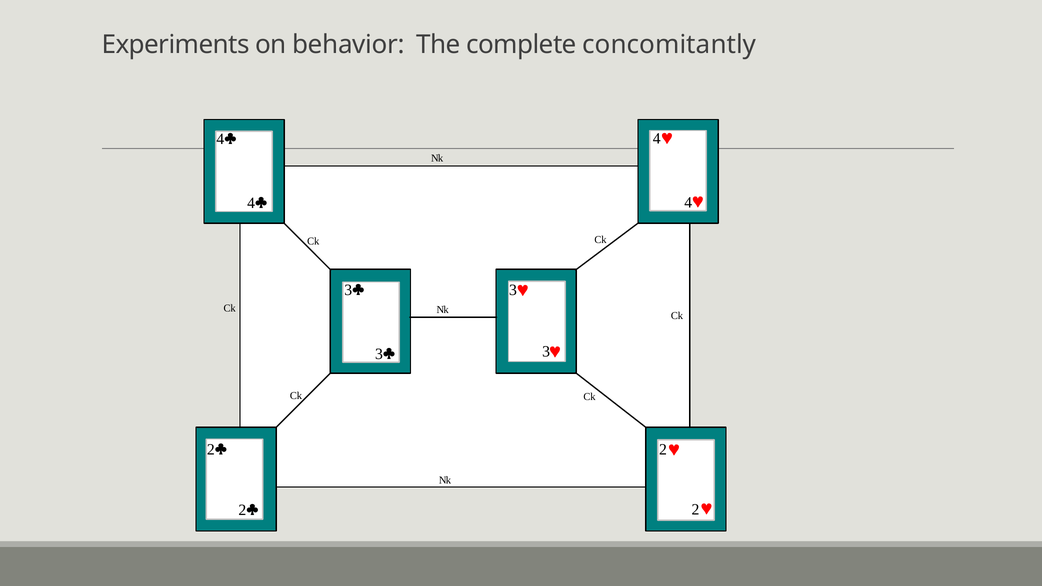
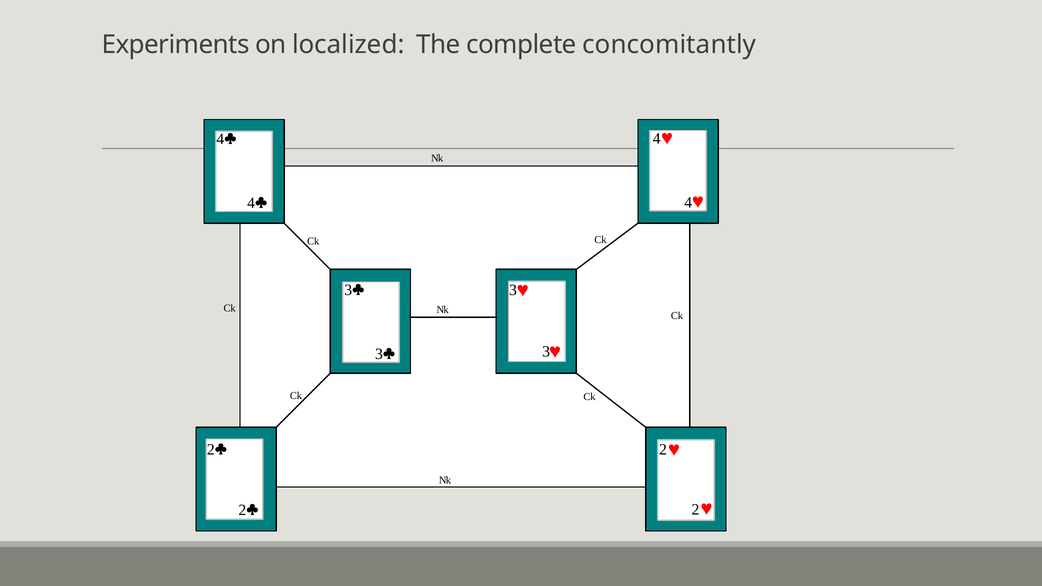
behavior: behavior -> localized (348, 45)
